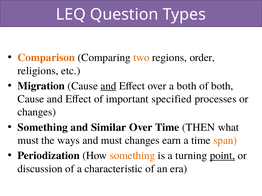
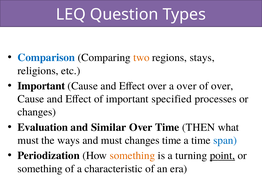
Comparison colour: orange -> blue (46, 58)
order: order -> stays (202, 58)
Migration: Migration -> Important (41, 86)
and underline: present -> none (108, 86)
a both: both -> over (187, 86)
of both: both -> over (222, 86)
Something: Something -> Evaluation (43, 128)
changes earn: earn -> time (172, 141)
span colour: orange -> blue (225, 141)
discussion: discussion -> something (40, 169)
